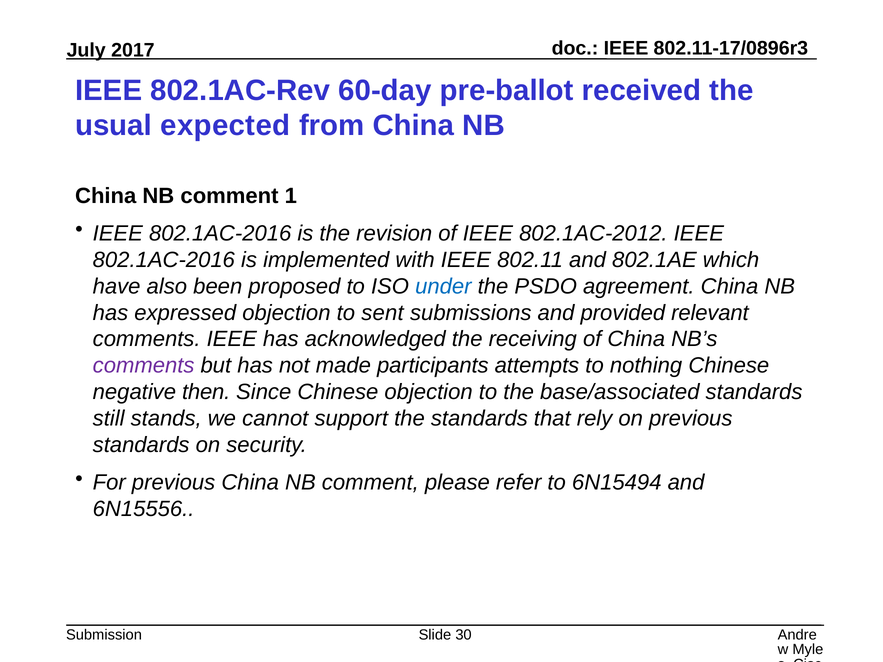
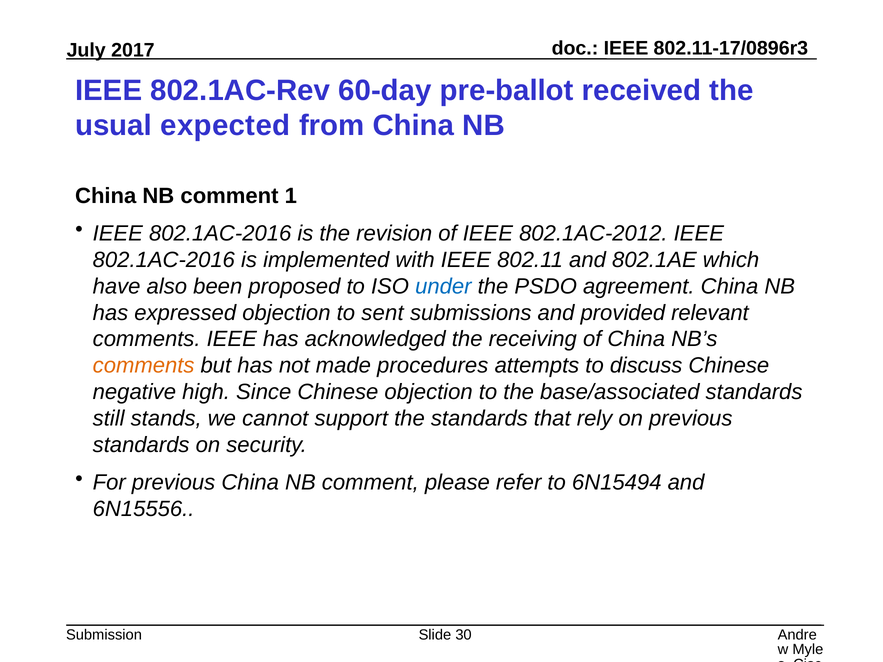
comments colour: purple -> orange (144, 366)
participants: participants -> procedures (433, 366)
nothing: nothing -> discuss (646, 366)
then: then -> high (206, 392)
